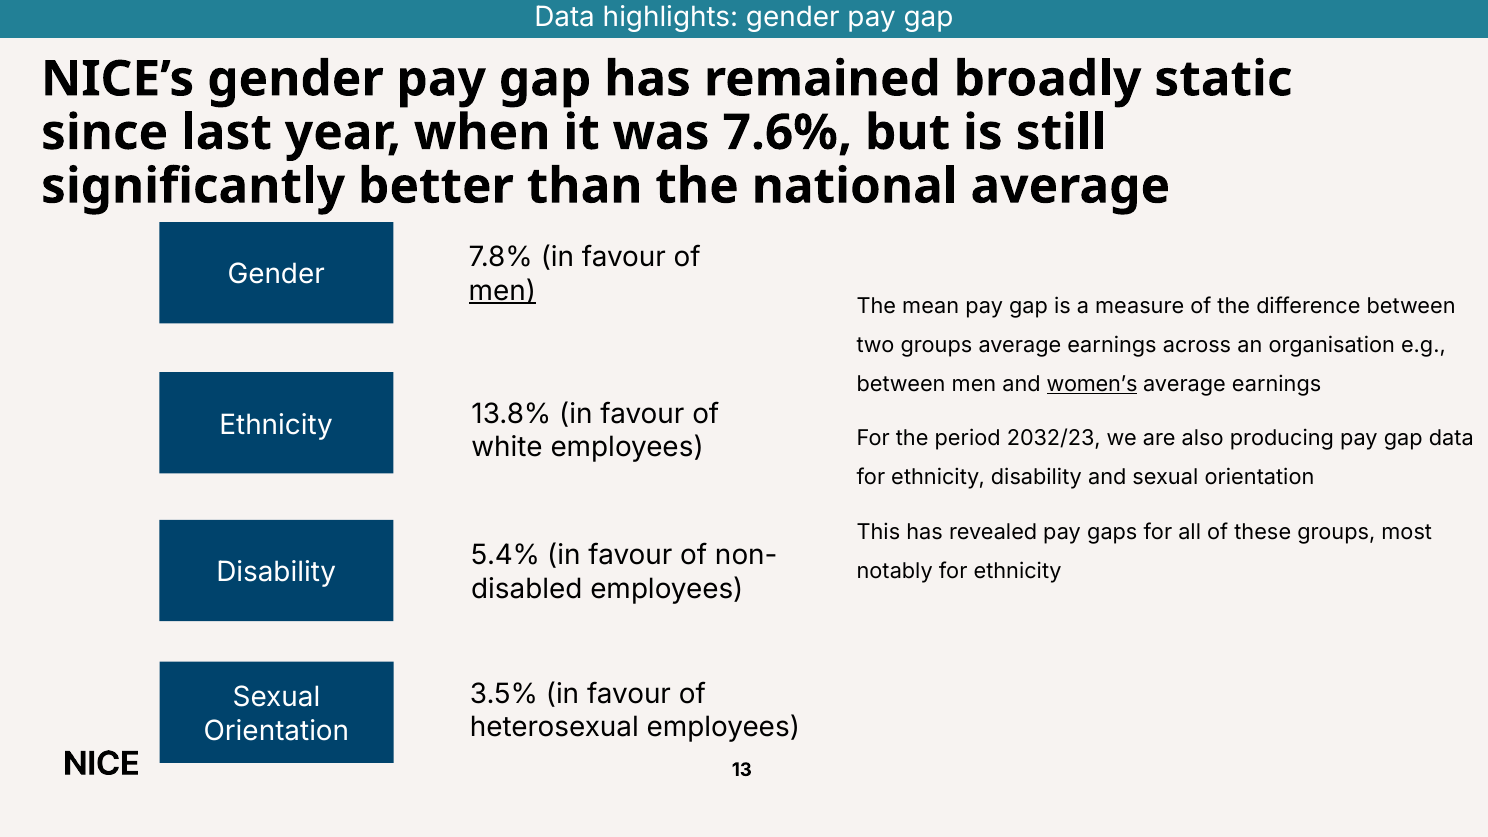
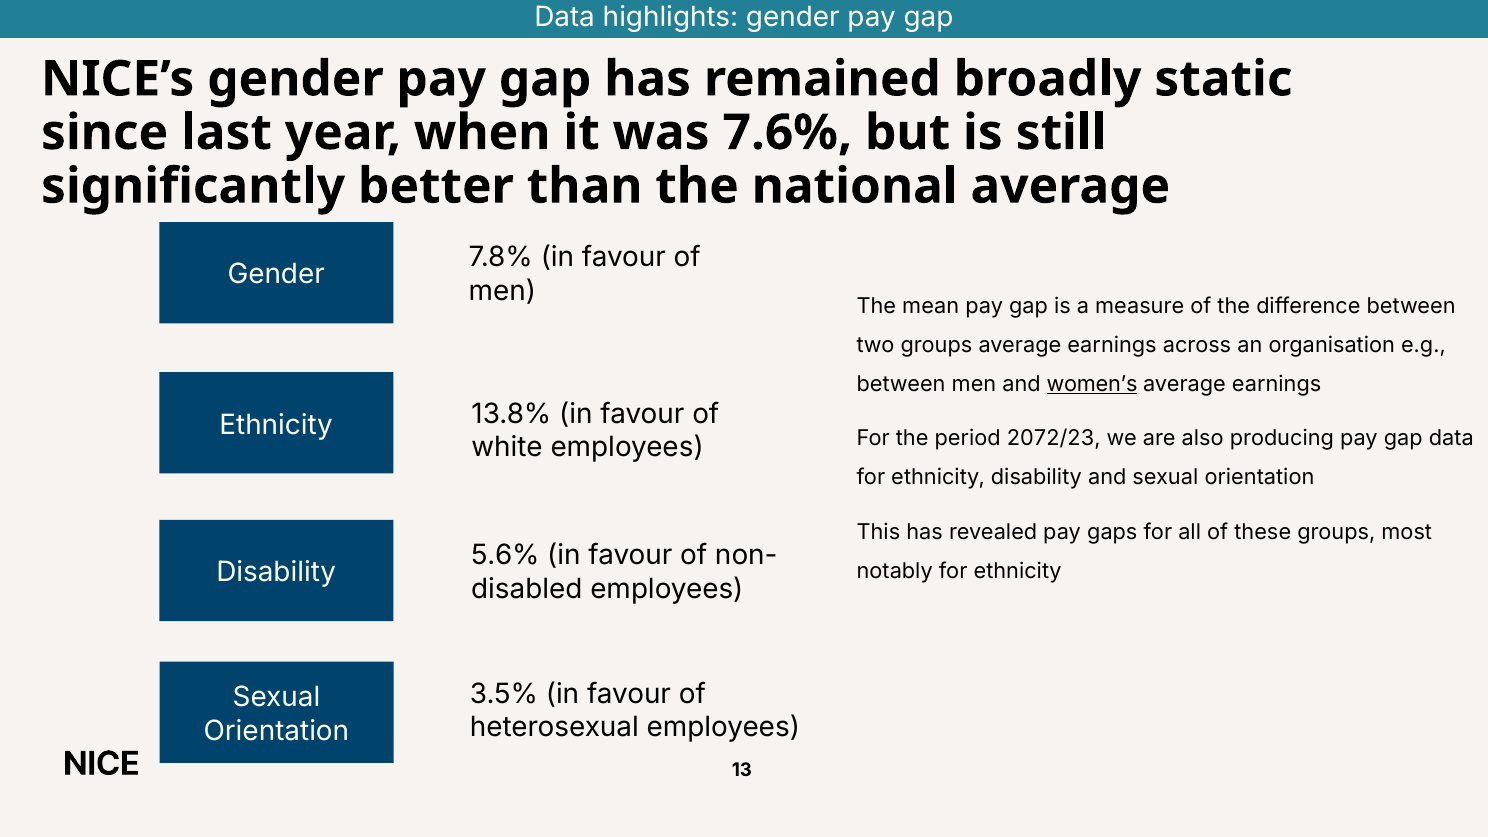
men underline: present -> none (502, 291)
2032/23: 2032/23 -> 2072/23 (1054, 439)
5.4%: 5.4% -> 5.6% (505, 555)
